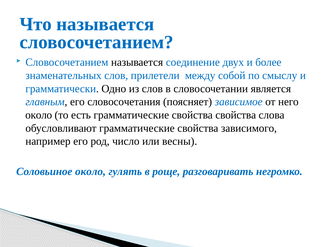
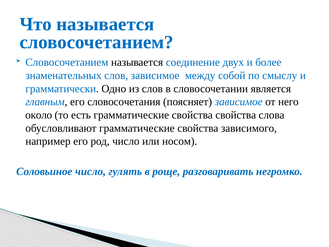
слов прилетели: прилетели -> зависимое (155, 75)
весны: весны -> носом (180, 141)
Соловьиное около: около -> число (90, 171)
